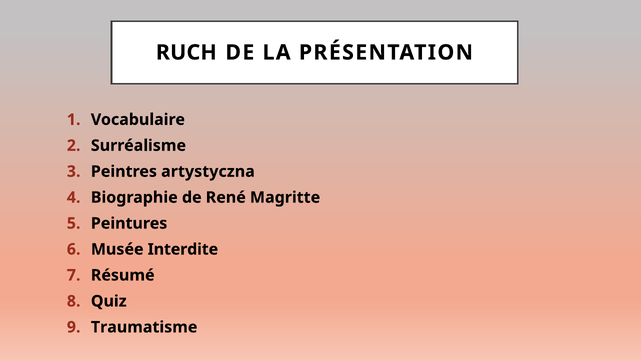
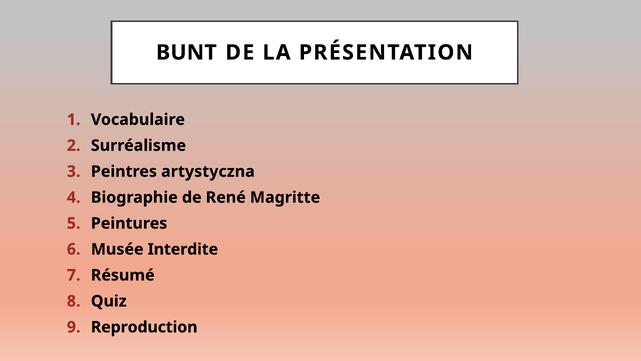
RUCH: RUCH -> BUNT (186, 52)
Traumatisme: Traumatisme -> Reproduction (144, 327)
